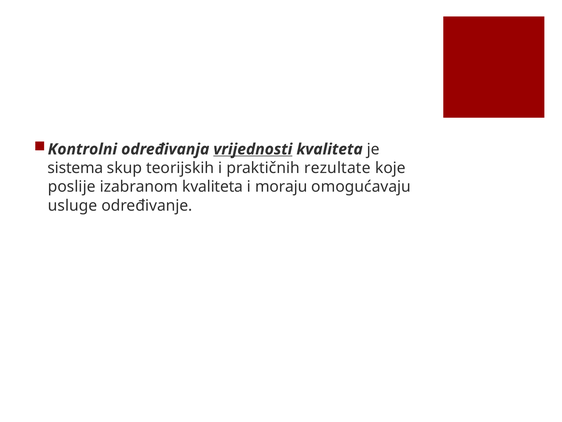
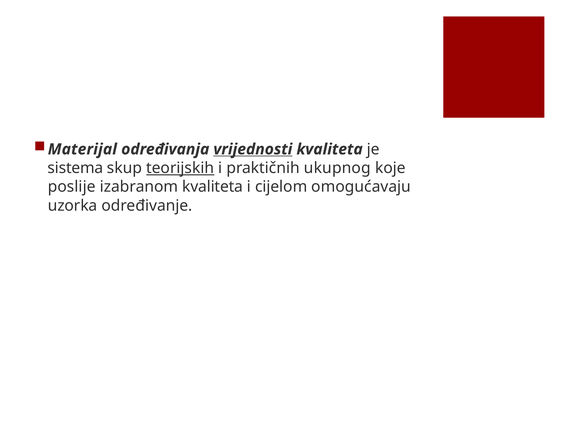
Kontrolni: Kontrolni -> Materijal (82, 149)
teorijskih underline: none -> present (180, 168)
rezultate: rezultate -> ukupnog (337, 168)
moraju: moraju -> cijelom (281, 187)
usluge: usluge -> uzorka (73, 205)
